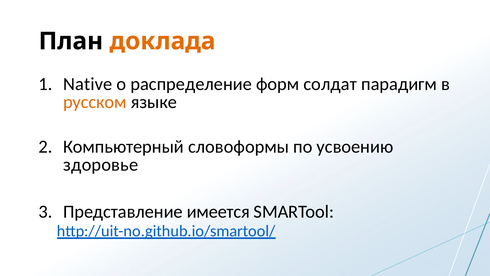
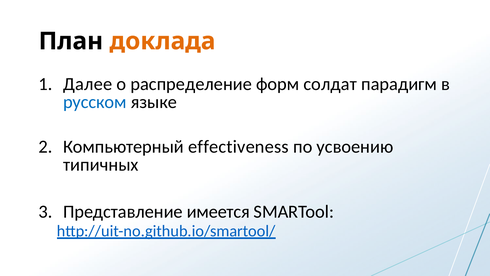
Native: Native -> Далее (88, 84)
русском colour: orange -> blue (95, 102)
словоформы: словоформы -> effectiveness (239, 147)
здоровье: здоровье -> типичных (101, 164)
